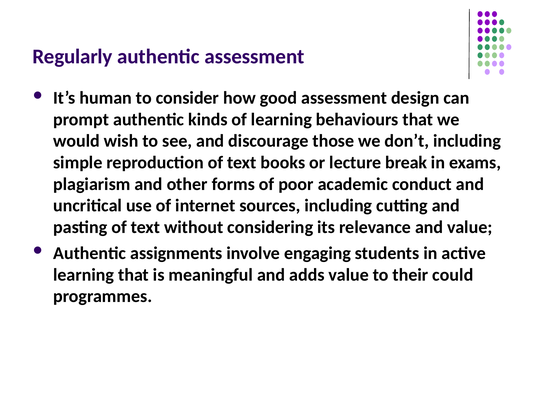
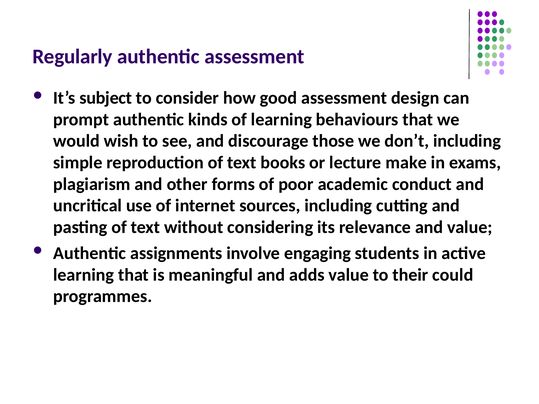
human: human -> subject (106, 98)
break: break -> make (406, 163)
